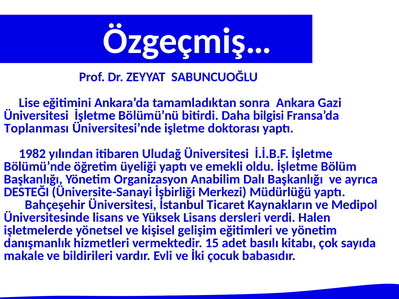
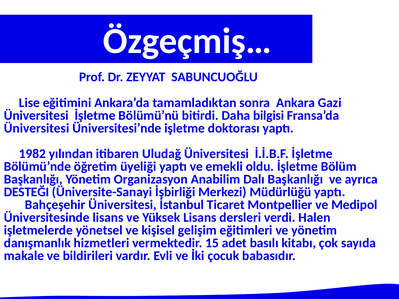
Toplanması: Toplanması -> Üniversitesi (37, 128)
Kaynakların: Kaynakların -> Montpellier (280, 205)
